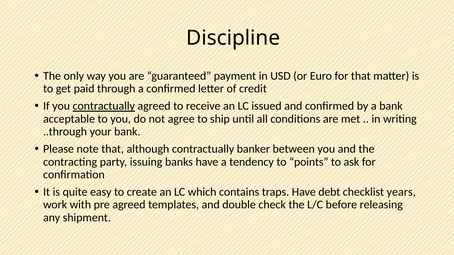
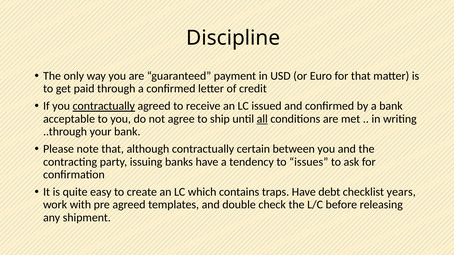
all underline: none -> present (262, 119)
banker: banker -> certain (253, 149)
points: points -> issues (309, 162)
